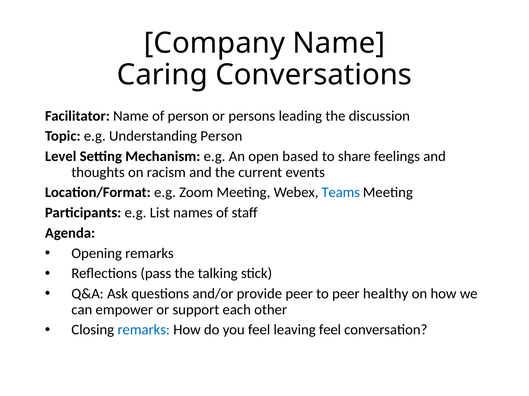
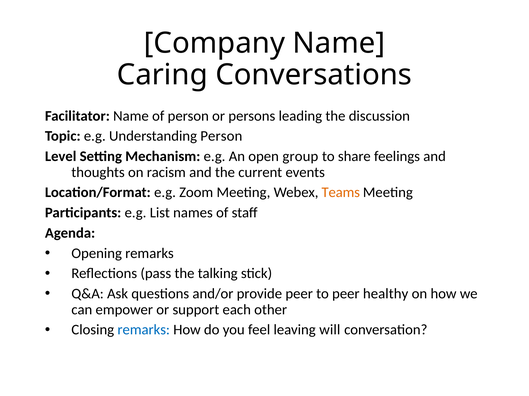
based: based -> group (300, 157)
Teams colour: blue -> orange (341, 193)
leaving feel: feel -> will (330, 330)
